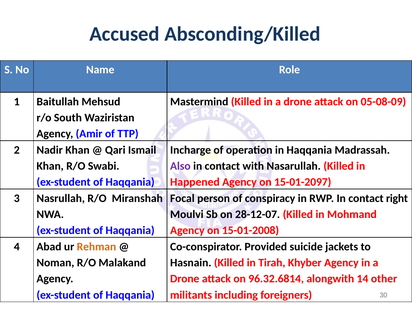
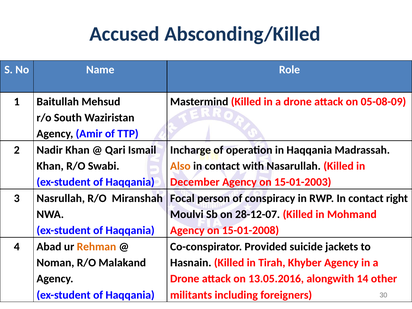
Also colour: purple -> orange (180, 166)
Happened: Happened -> December (195, 182)
15-01-2097: 15-01-2097 -> 15-01-2003 (303, 182)
96.32.6814: 96.32.6814 -> 13.05.2016 (276, 279)
